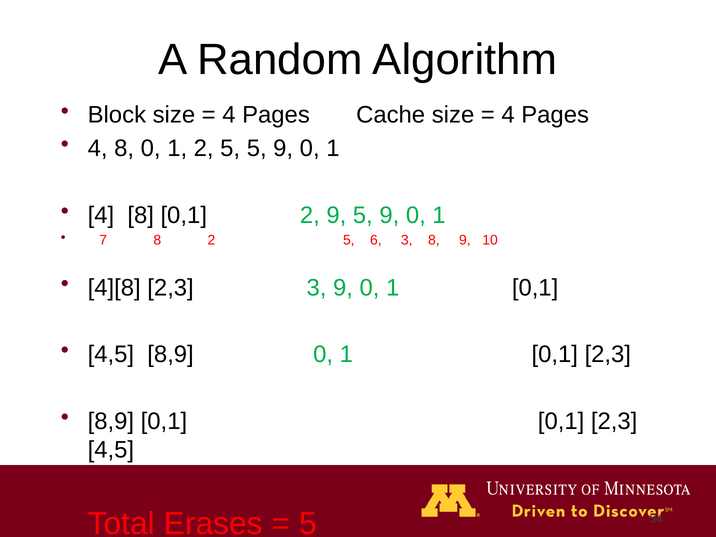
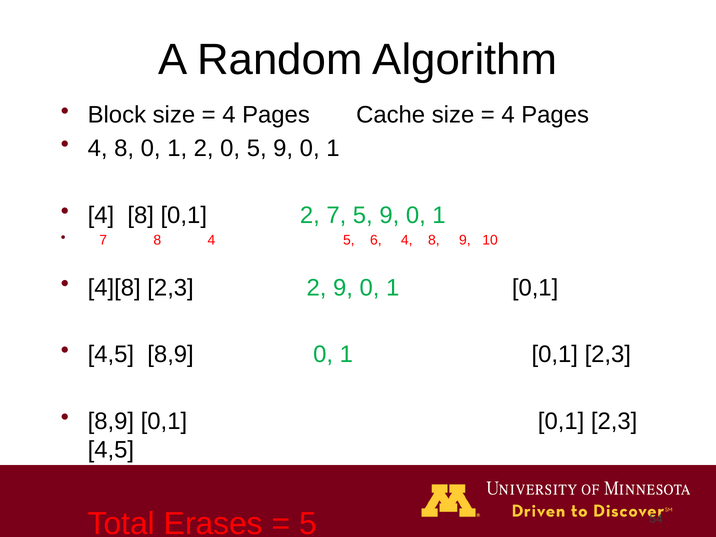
1 2 5: 5 -> 0 (230, 148)
2 9: 9 -> 7 (336, 215)
8 2: 2 -> 4 (211, 240)
6 3: 3 -> 4 (407, 240)
2,3 3: 3 -> 2 (317, 288)
